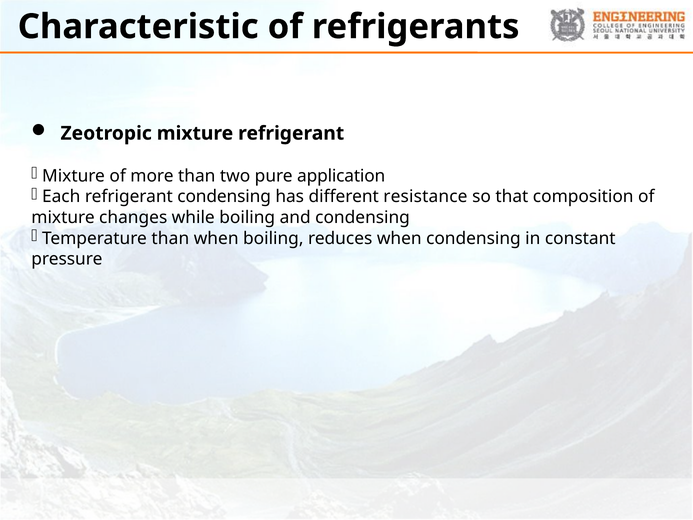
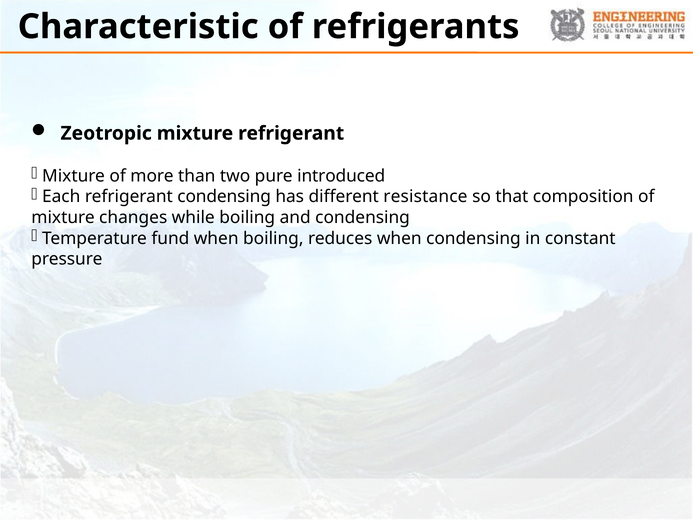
application: application -> introduced (341, 176)
Temperature than: than -> fund (170, 238)
